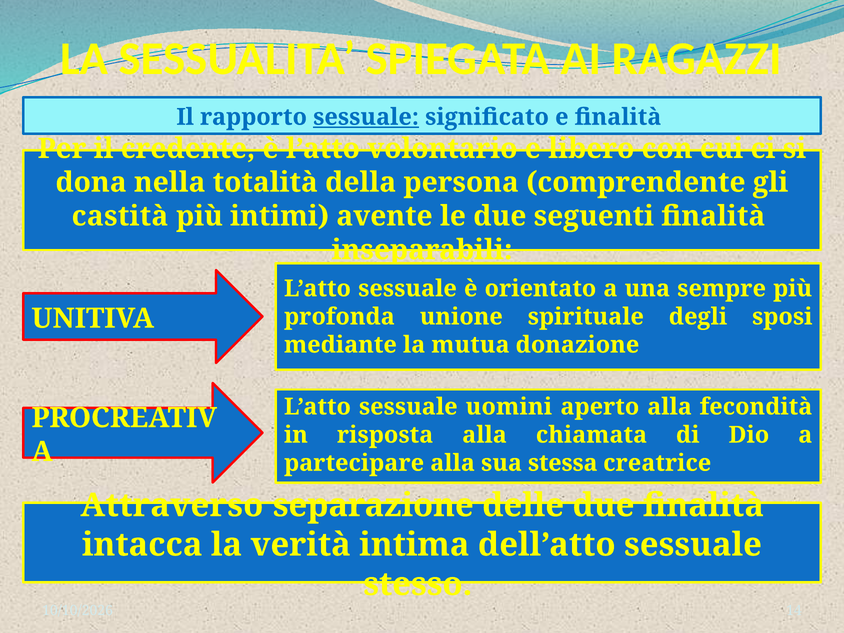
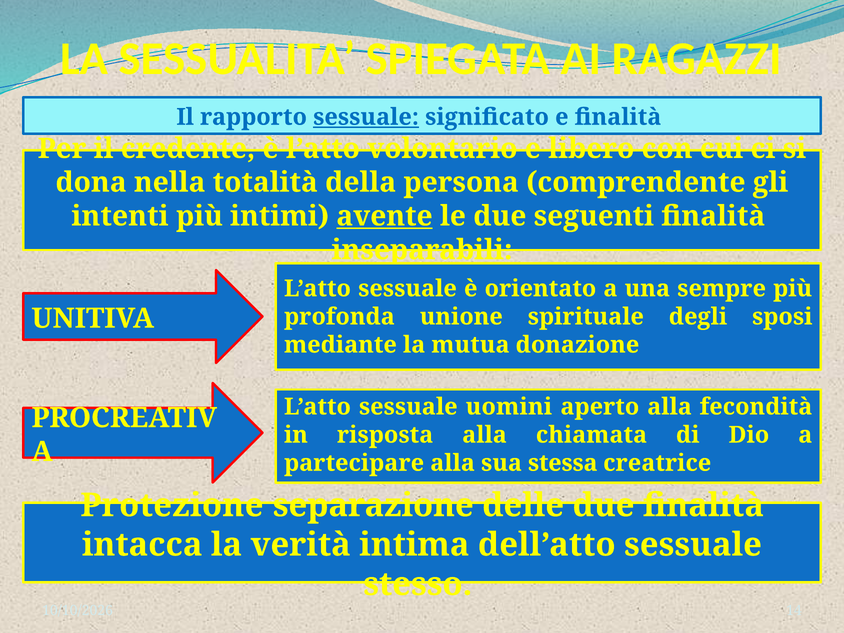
castità: castità -> intenti (120, 216)
avente underline: none -> present (384, 216)
Attraverso: Attraverso -> Protezione (172, 505)
